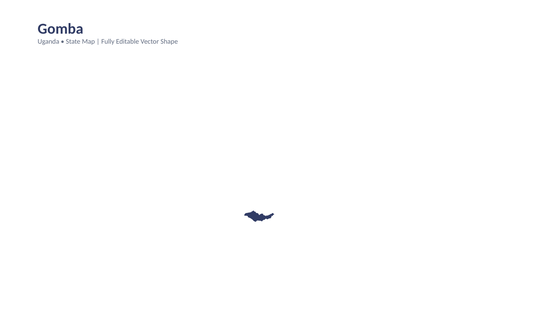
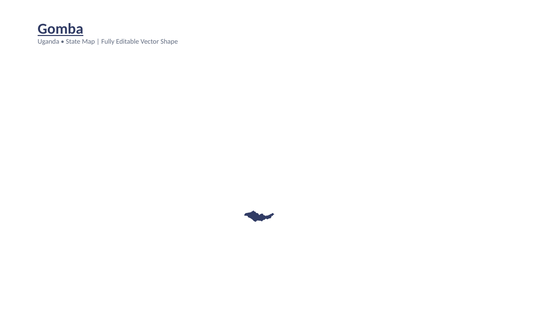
Gomba underline: none -> present (60, 29)
